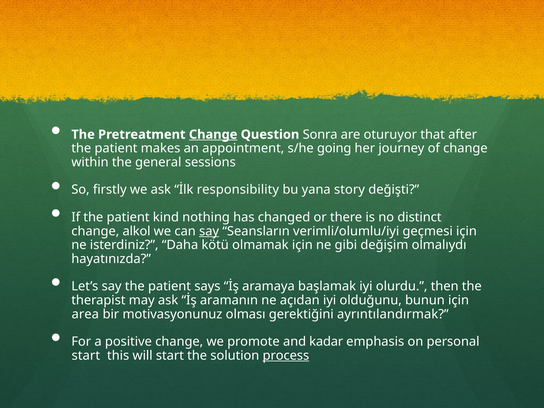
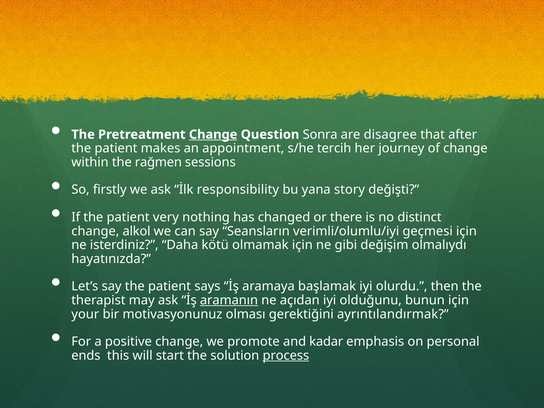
oturuyor: oturuyor -> disagree (390, 135)
going: going -> tercih (334, 148)
general: general -> rağmen (158, 162)
kind: kind -> very (166, 217)
say underline: present -> none (209, 231)
aramanın underline: none -> present (229, 300)
area: area -> your (85, 314)
start: start -> ends (86, 355)
